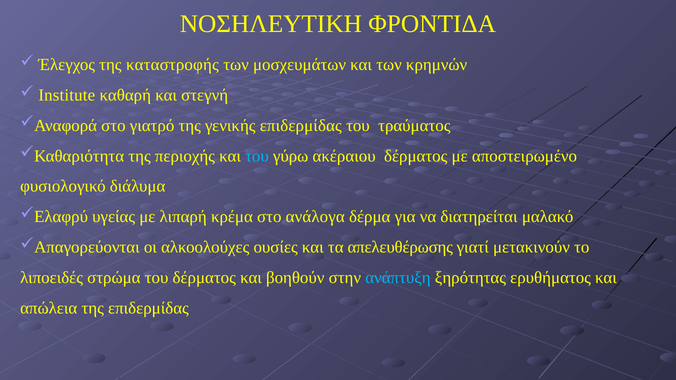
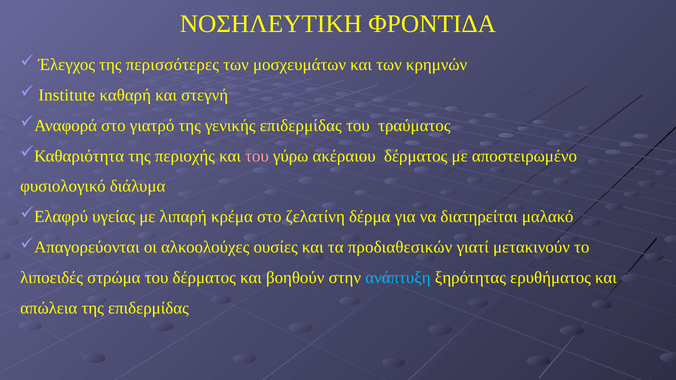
καταστροφής: καταστροφής -> περισσότερες (172, 65)
του colour: light blue -> pink (257, 156)
ανάλογα: ανάλογα -> ζελατίνη (315, 217)
απελευθέρωσης: απελευθέρωσης -> προδιαθεσικών (400, 247)
